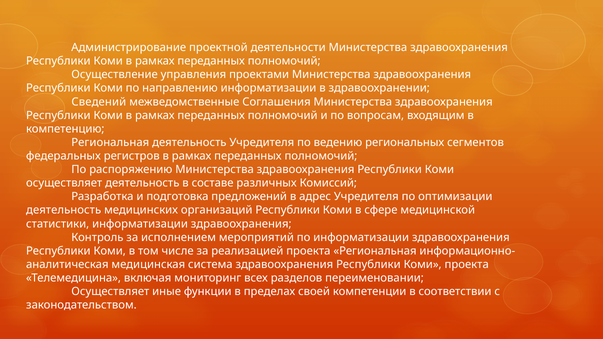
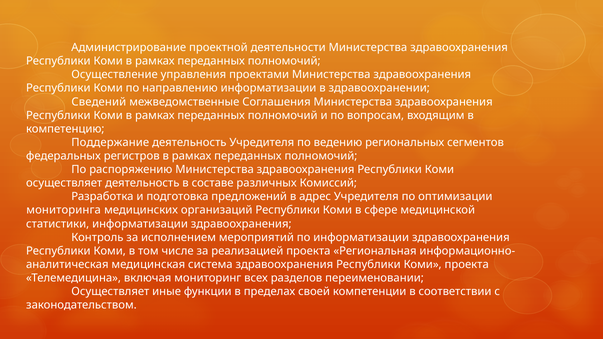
Региональная: Региональная -> Поддержание (110, 143)
деятельность: деятельность -> мониторинга (64, 210)
